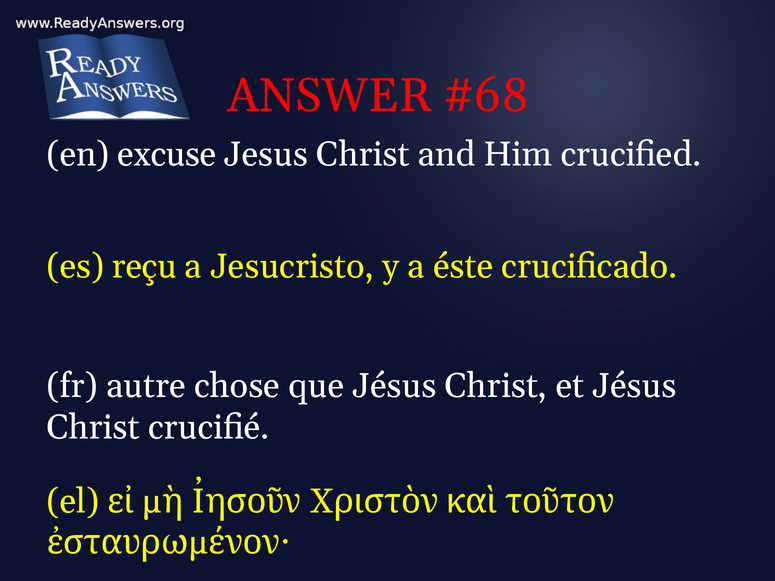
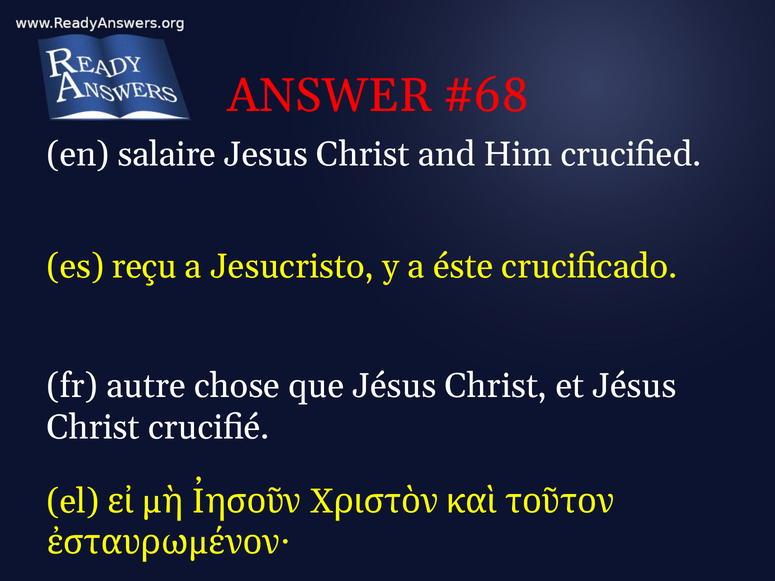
excuse: excuse -> salaire (167, 154)
